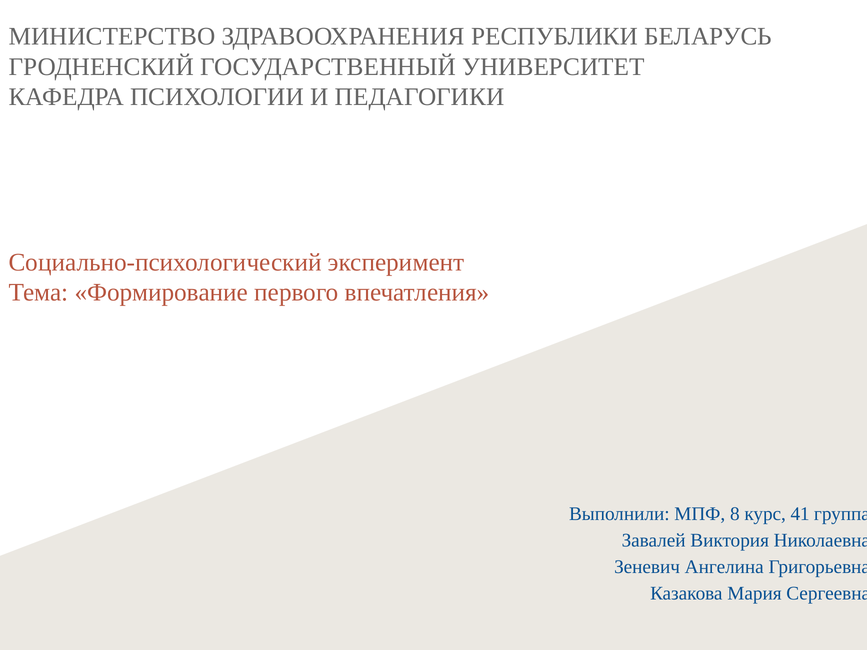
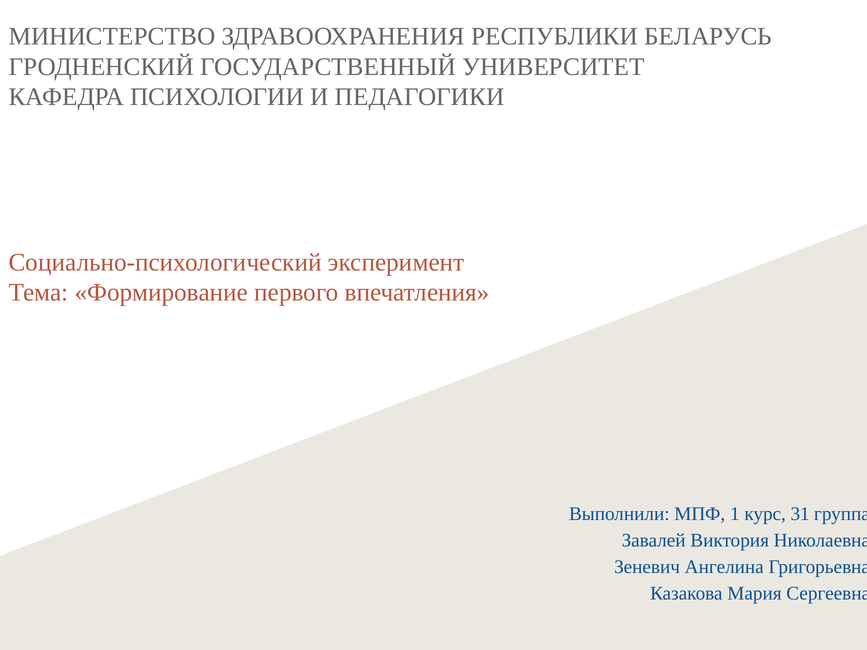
8: 8 -> 1 (735, 514)
41: 41 -> 31 (800, 514)
